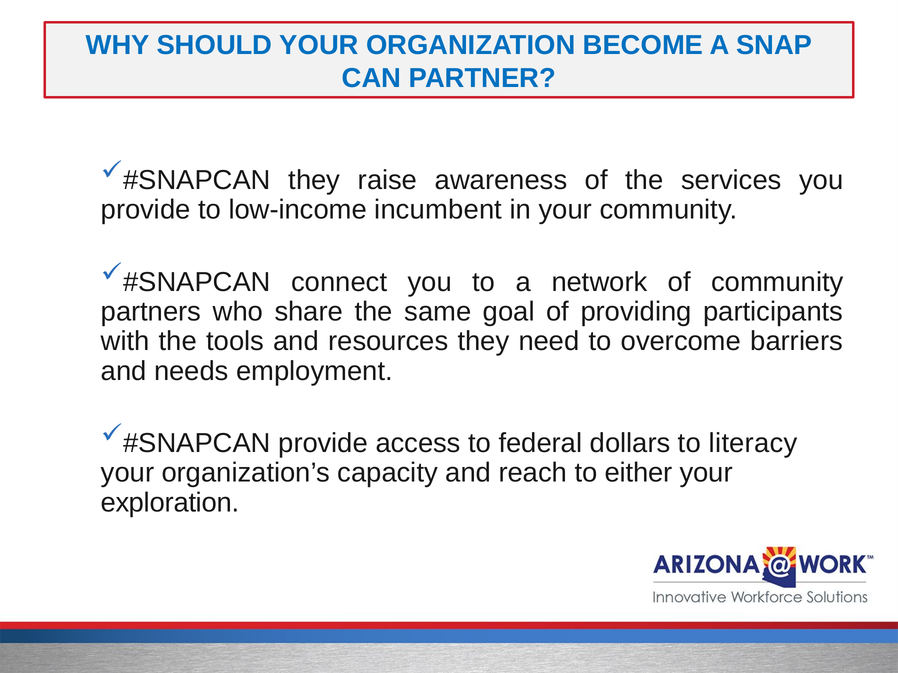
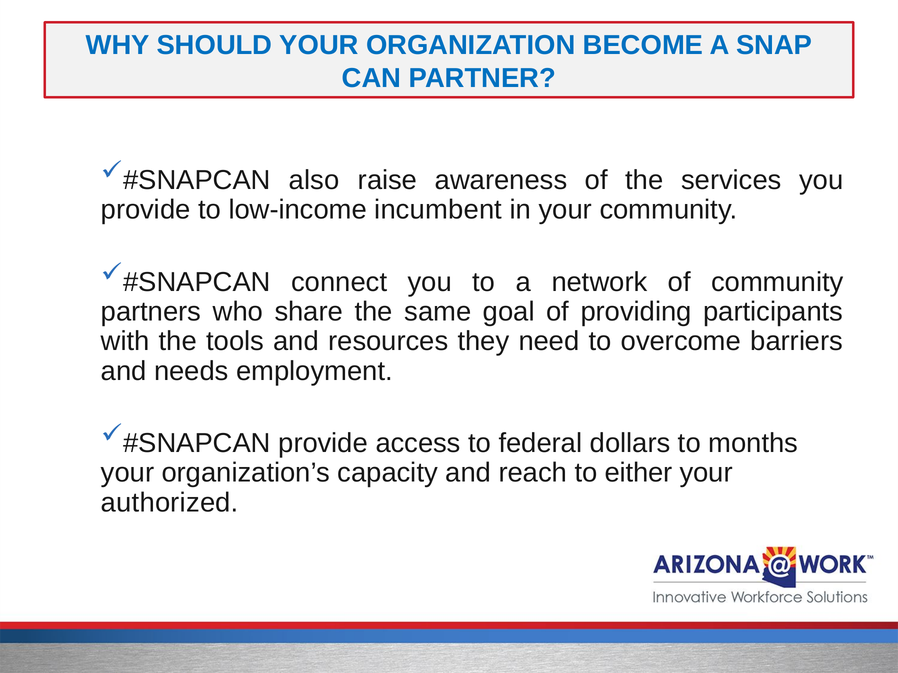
they: they -> also (314, 180)
literacy: literacy -> months (753, 444)
exploration: exploration -> authorized (170, 503)
